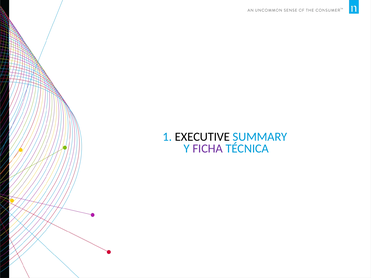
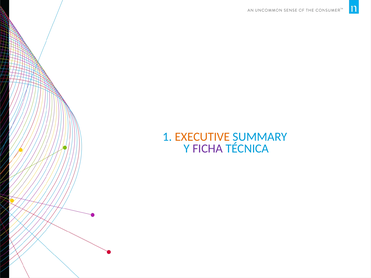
EXECUTIVE colour: black -> orange (202, 137)
